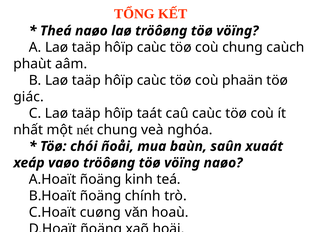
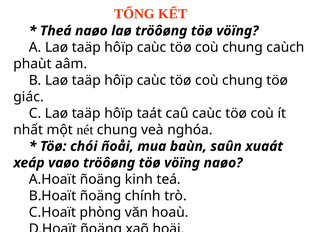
phaän: phaän -> chung (242, 81)
cuøng: cuøng -> phòng (101, 213)
